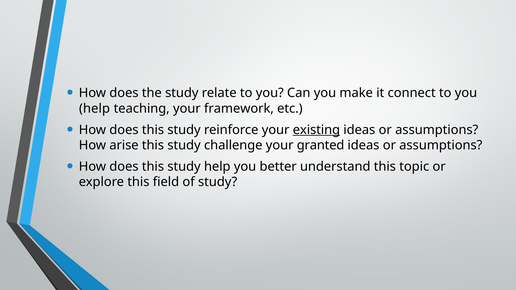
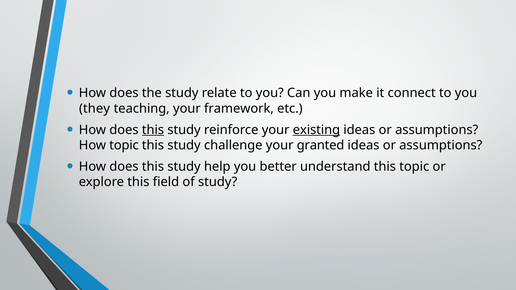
help: help -> they (94, 109)
this underline: none -> present (153, 130)
How arise: arise -> topic (124, 145)
